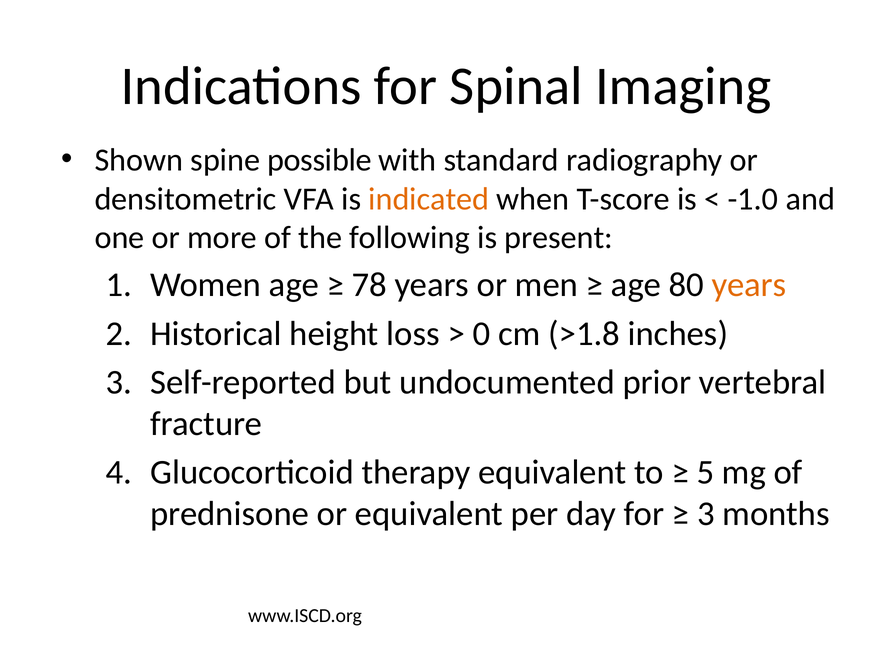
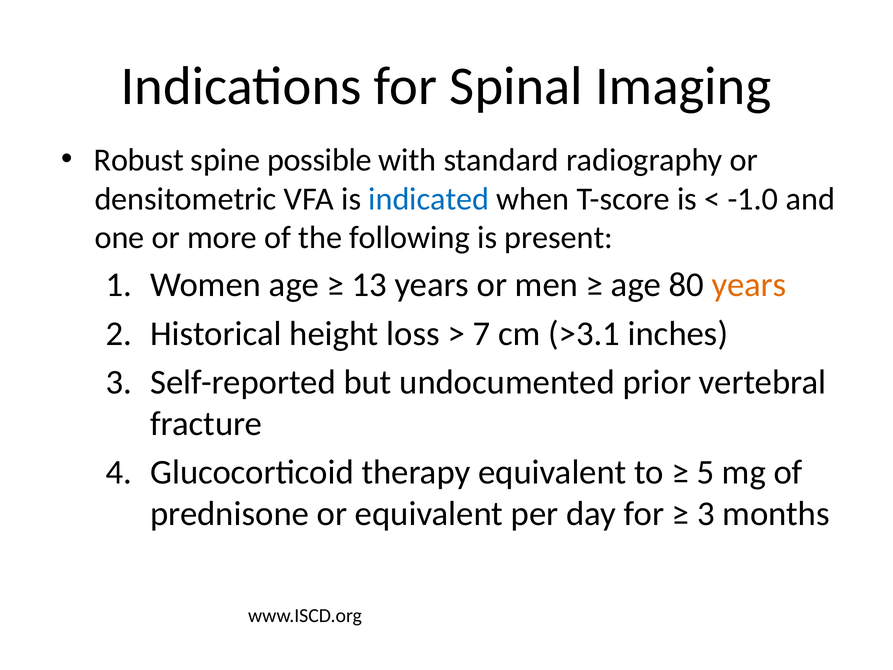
Shown: Shown -> Robust (139, 160)
indicated colour: orange -> blue (429, 199)
78: 78 -> 13 (369, 285)
0: 0 -> 7 (482, 333)
>1.8: >1.8 -> >3.1 (584, 333)
